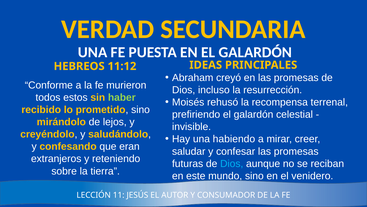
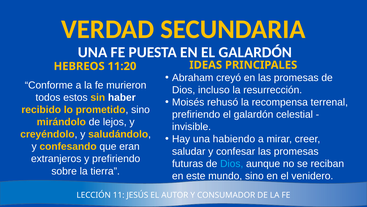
11:12: 11:12 -> 11:20 (122, 66)
haber colour: light green -> white (122, 97)
y reteniendo: reteniendo -> prefiriendo (116, 158)
